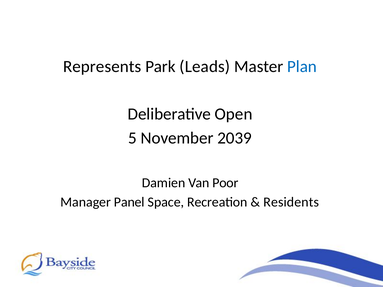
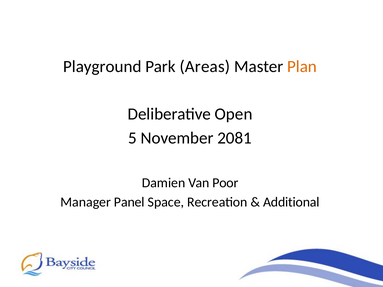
Represents: Represents -> Playground (102, 66)
Leads: Leads -> Areas (205, 66)
Plan colour: blue -> orange (302, 66)
2039: 2039 -> 2081 (235, 138)
Residents: Residents -> Additional (291, 202)
